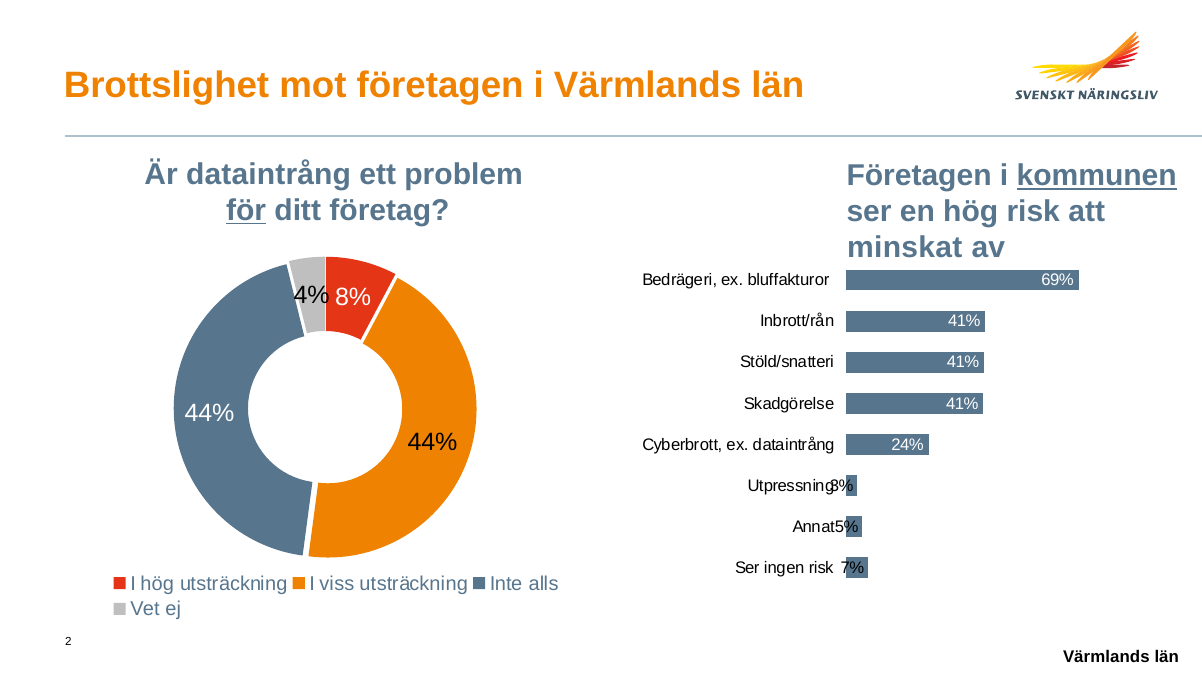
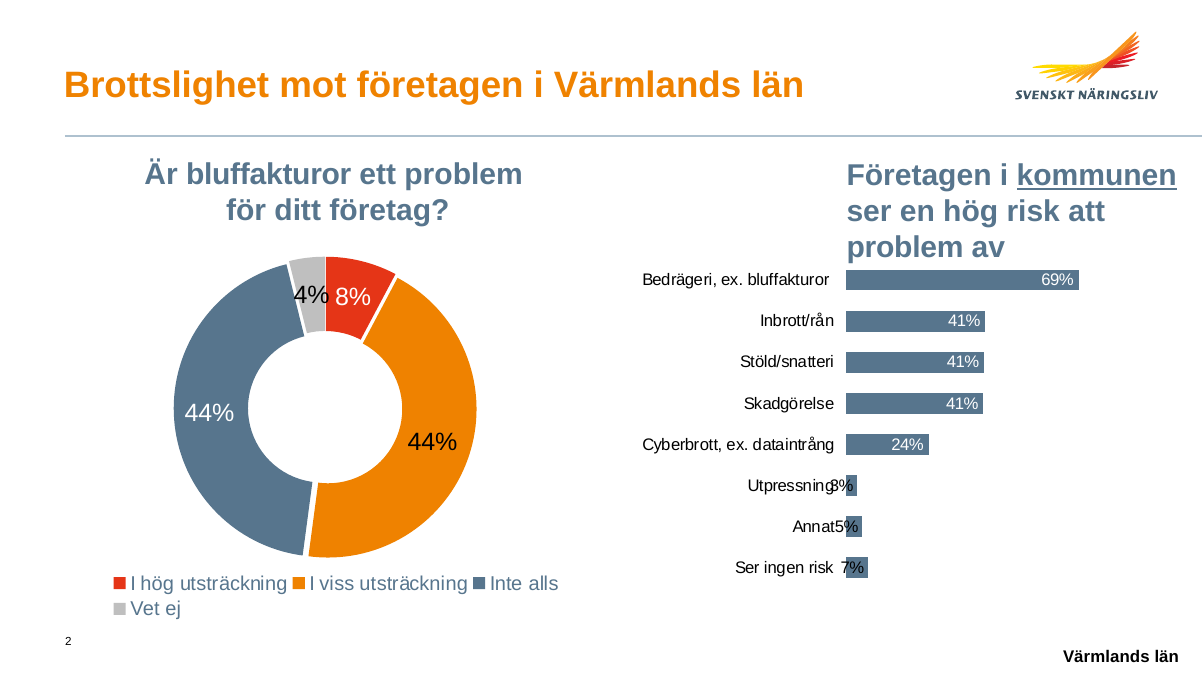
Är dataintrång: dataintrång -> bluffakturor (269, 175)
för underline: present -> none (246, 211)
minskat: minskat -> problem (905, 248)
